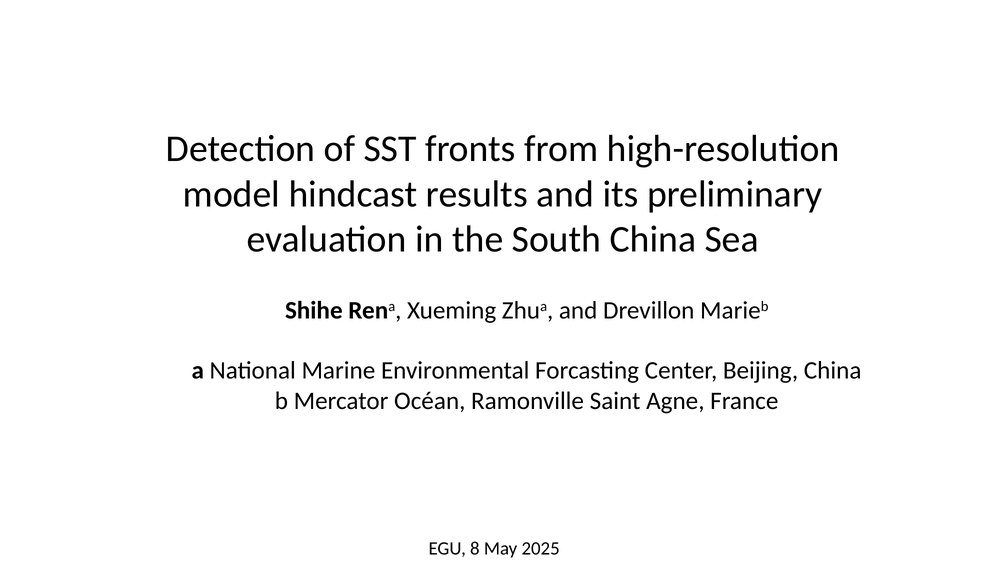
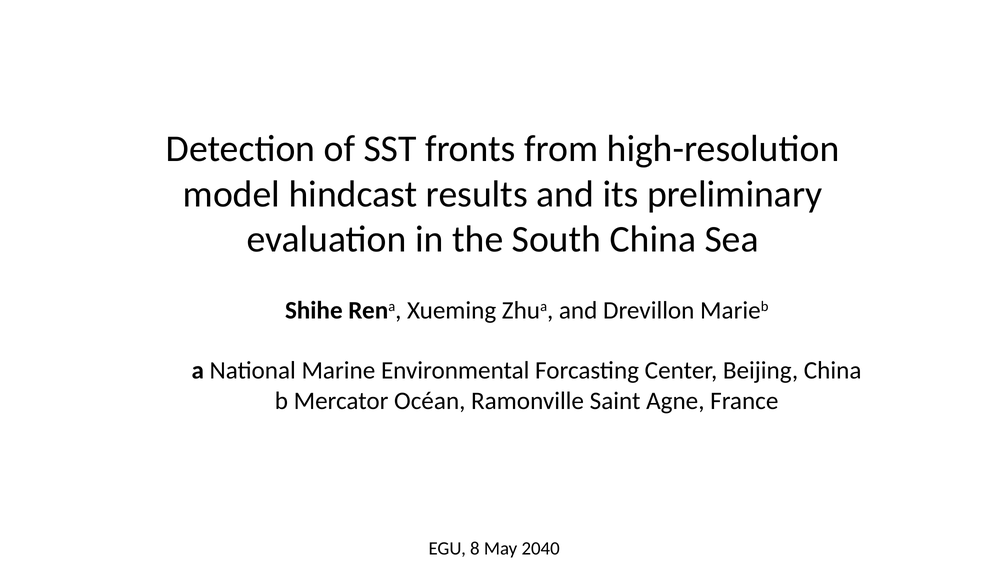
2025: 2025 -> 2040 (541, 548)
